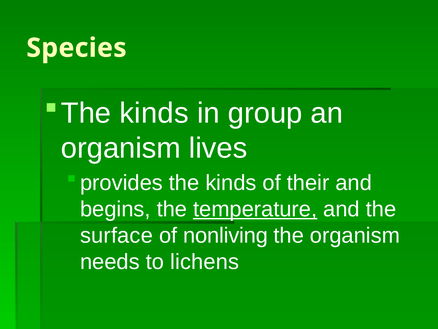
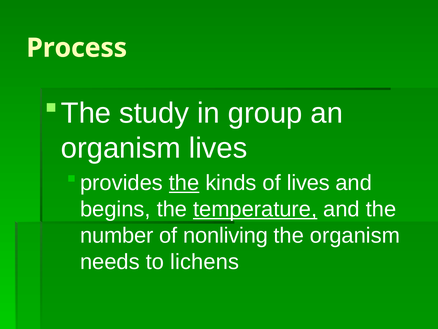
Species: Species -> Process (77, 48)
kinds: kinds -> study (154, 113)
the underline: none -> present (184, 183)
of their: their -> lives (308, 183)
surface: surface -> number (117, 235)
